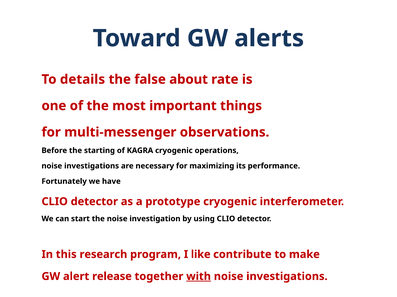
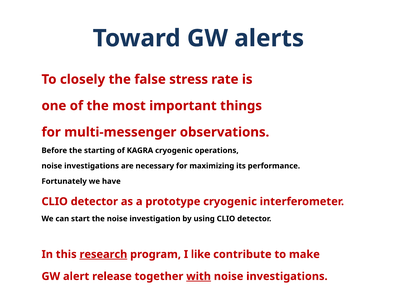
details: details -> closely (83, 80)
about: about -> stress (189, 80)
research underline: none -> present (103, 255)
